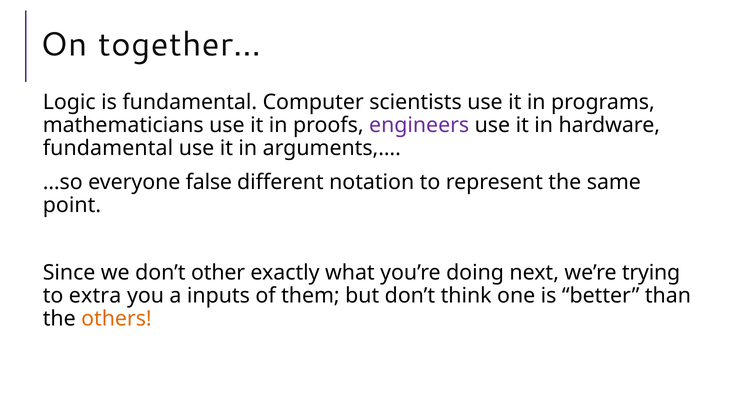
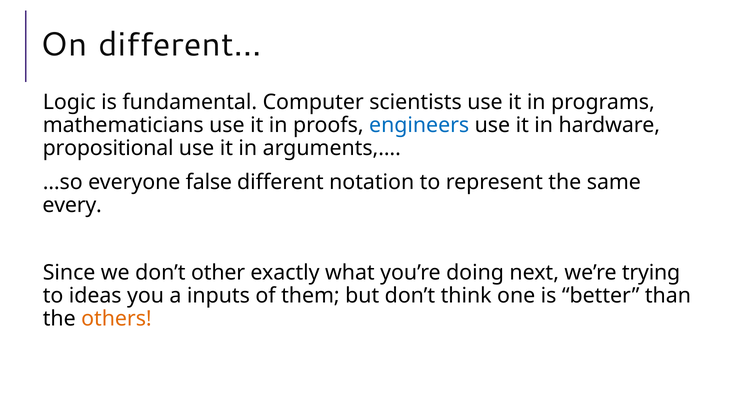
together…: together… -> different… (180, 45)
engineers colour: purple -> blue (419, 125)
fundamental: fundamental -> propositional (108, 148)
point: point -> every (72, 205)
extra: extra -> ideas (95, 296)
